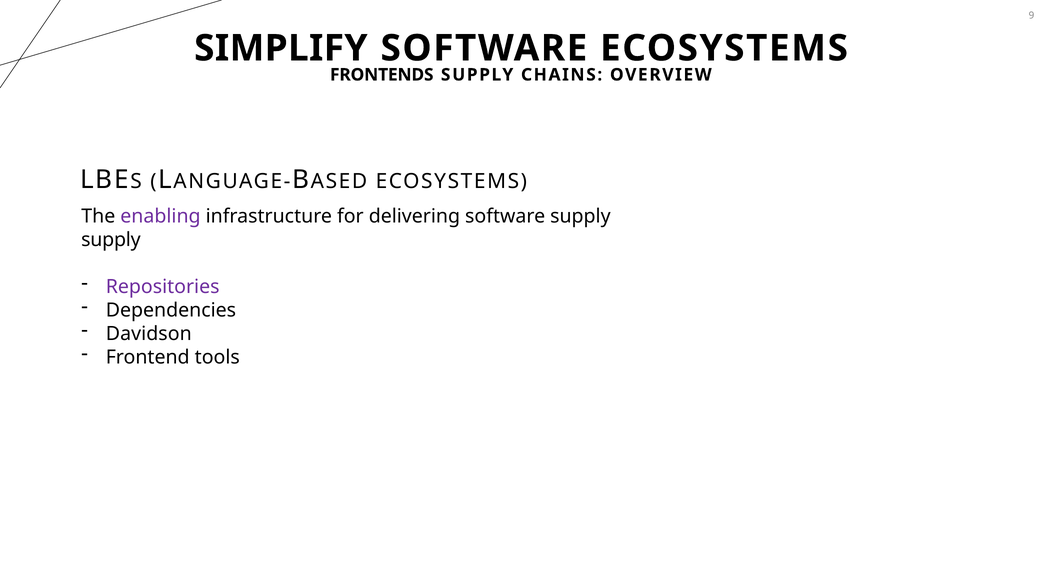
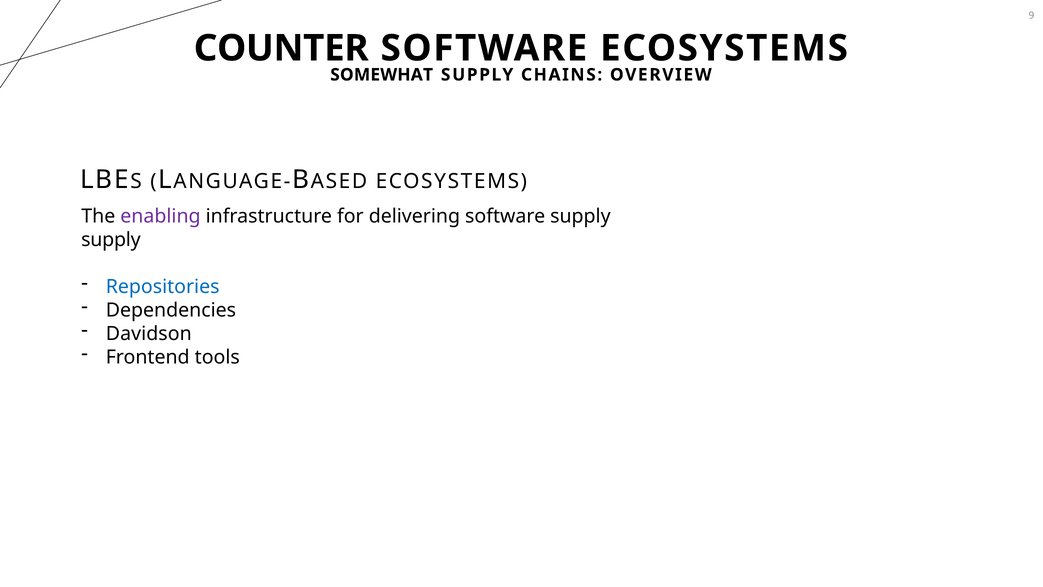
SIMPLIFY: SIMPLIFY -> COUNTER (281, 48)
FRONTENDS: FRONTENDS -> SOMEWHAT (382, 75)
Repositories colour: purple -> blue (163, 286)
